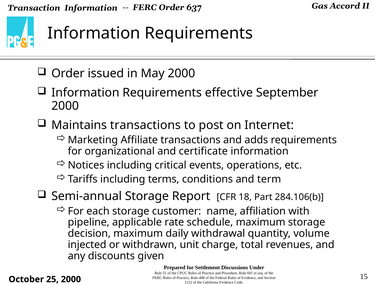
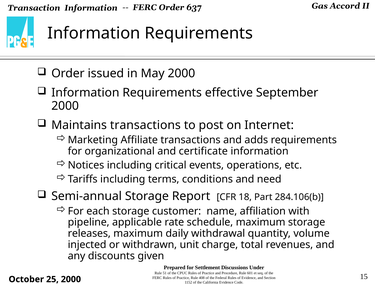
term: term -> need (269, 179)
decision: decision -> releases (89, 234)
